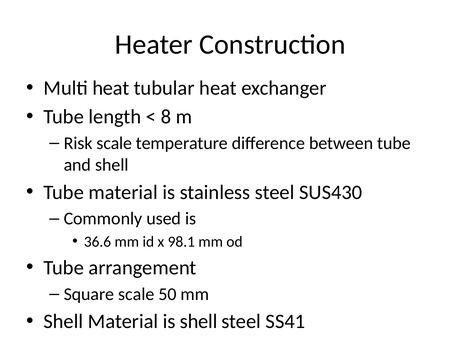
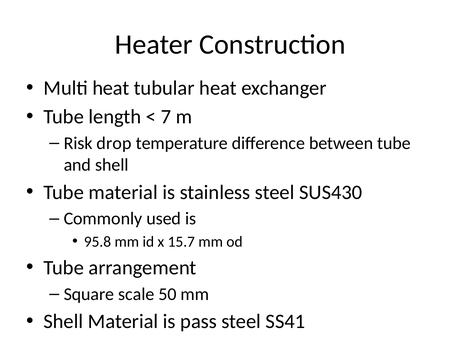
8: 8 -> 7 (166, 117)
Risk scale: scale -> drop (114, 143)
36.6: 36.6 -> 95.8 (97, 241)
98.1: 98.1 -> 15.7 (181, 241)
is shell: shell -> pass (199, 321)
